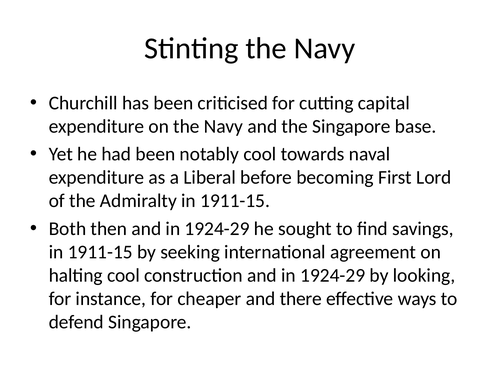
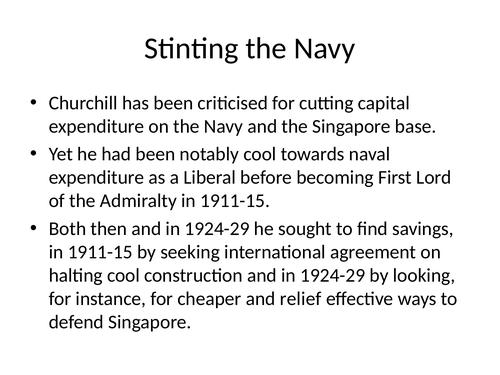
there: there -> relief (301, 299)
